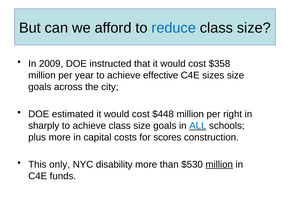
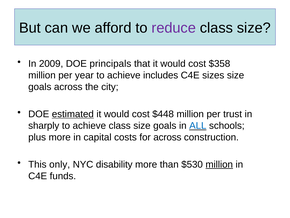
reduce colour: blue -> purple (174, 28)
instructed: instructed -> principals (110, 64)
effective: effective -> includes (161, 75)
estimated underline: none -> present (73, 114)
right: right -> trust (233, 114)
for scores: scores -> across (167, 137)
